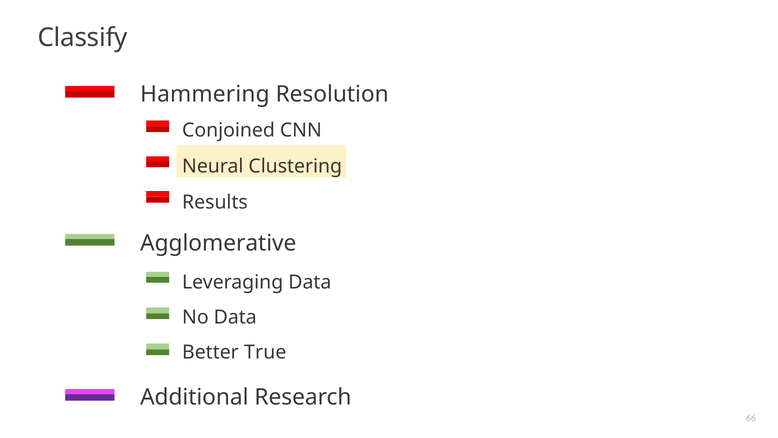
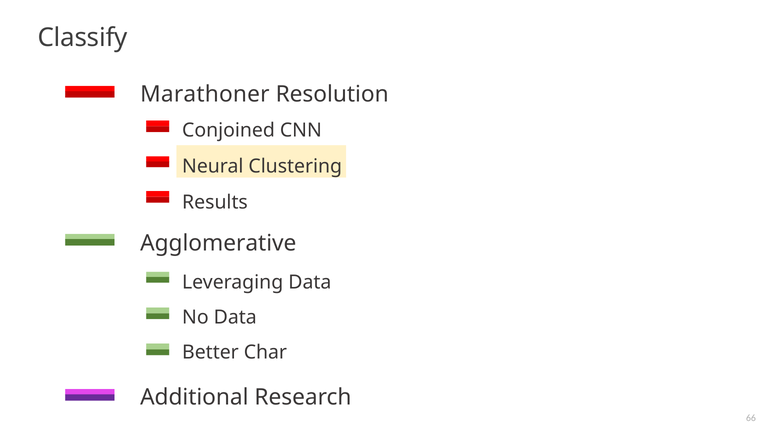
Hammering: Hammering -> Marathoner (205, 94)
True: True -> Char (265, 352)
